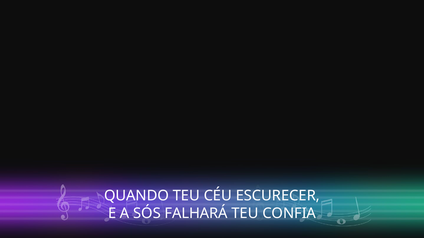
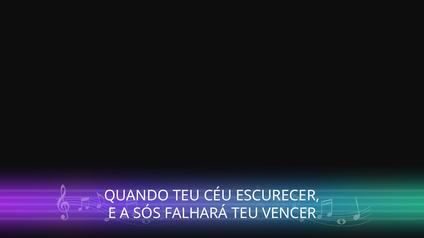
CONFIA: CONFIA -> VENCER (289, 214)
